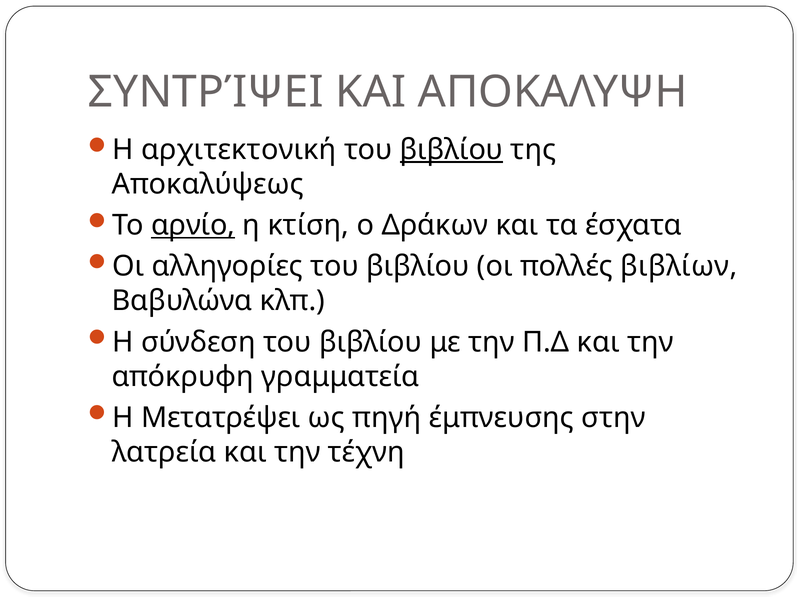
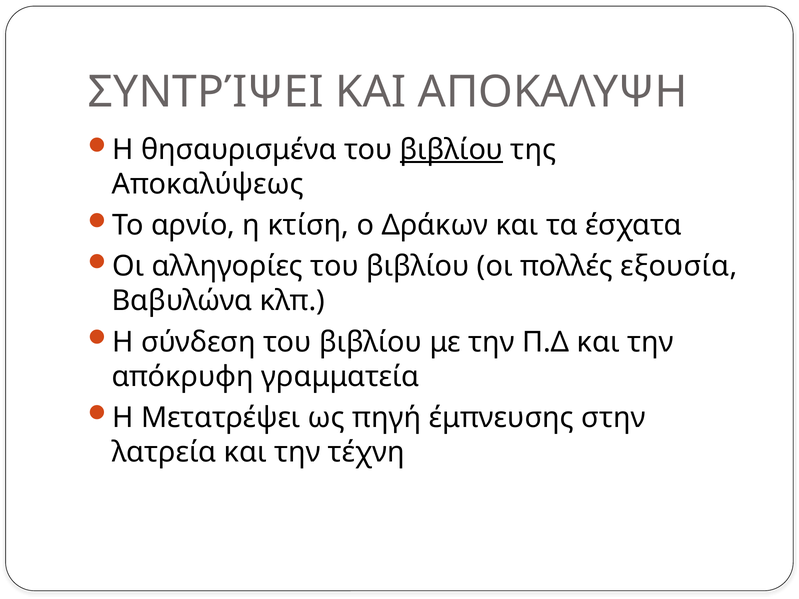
αρχιτεκτονική: αρχιτεκτονική -> θησαυρισμένα (239, 150)
αρνίο underline: present -> none (193, 225)
βιβλίων: βιβλίων -> εξουσία (679, 266)
